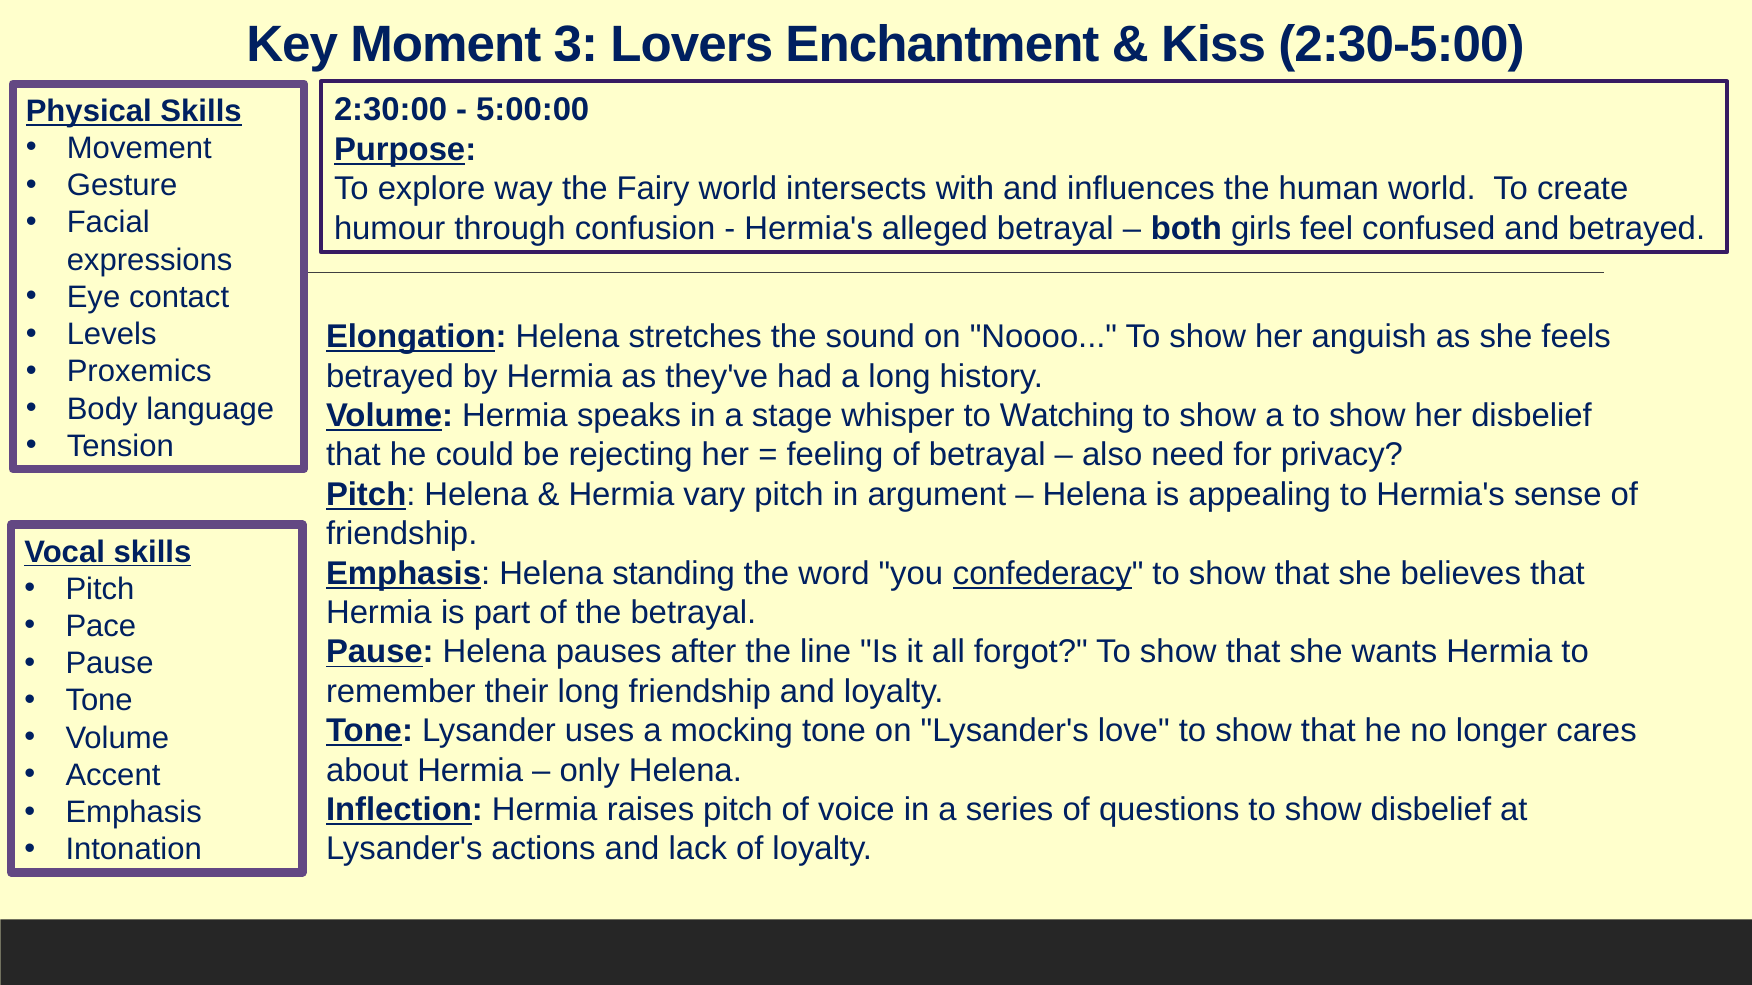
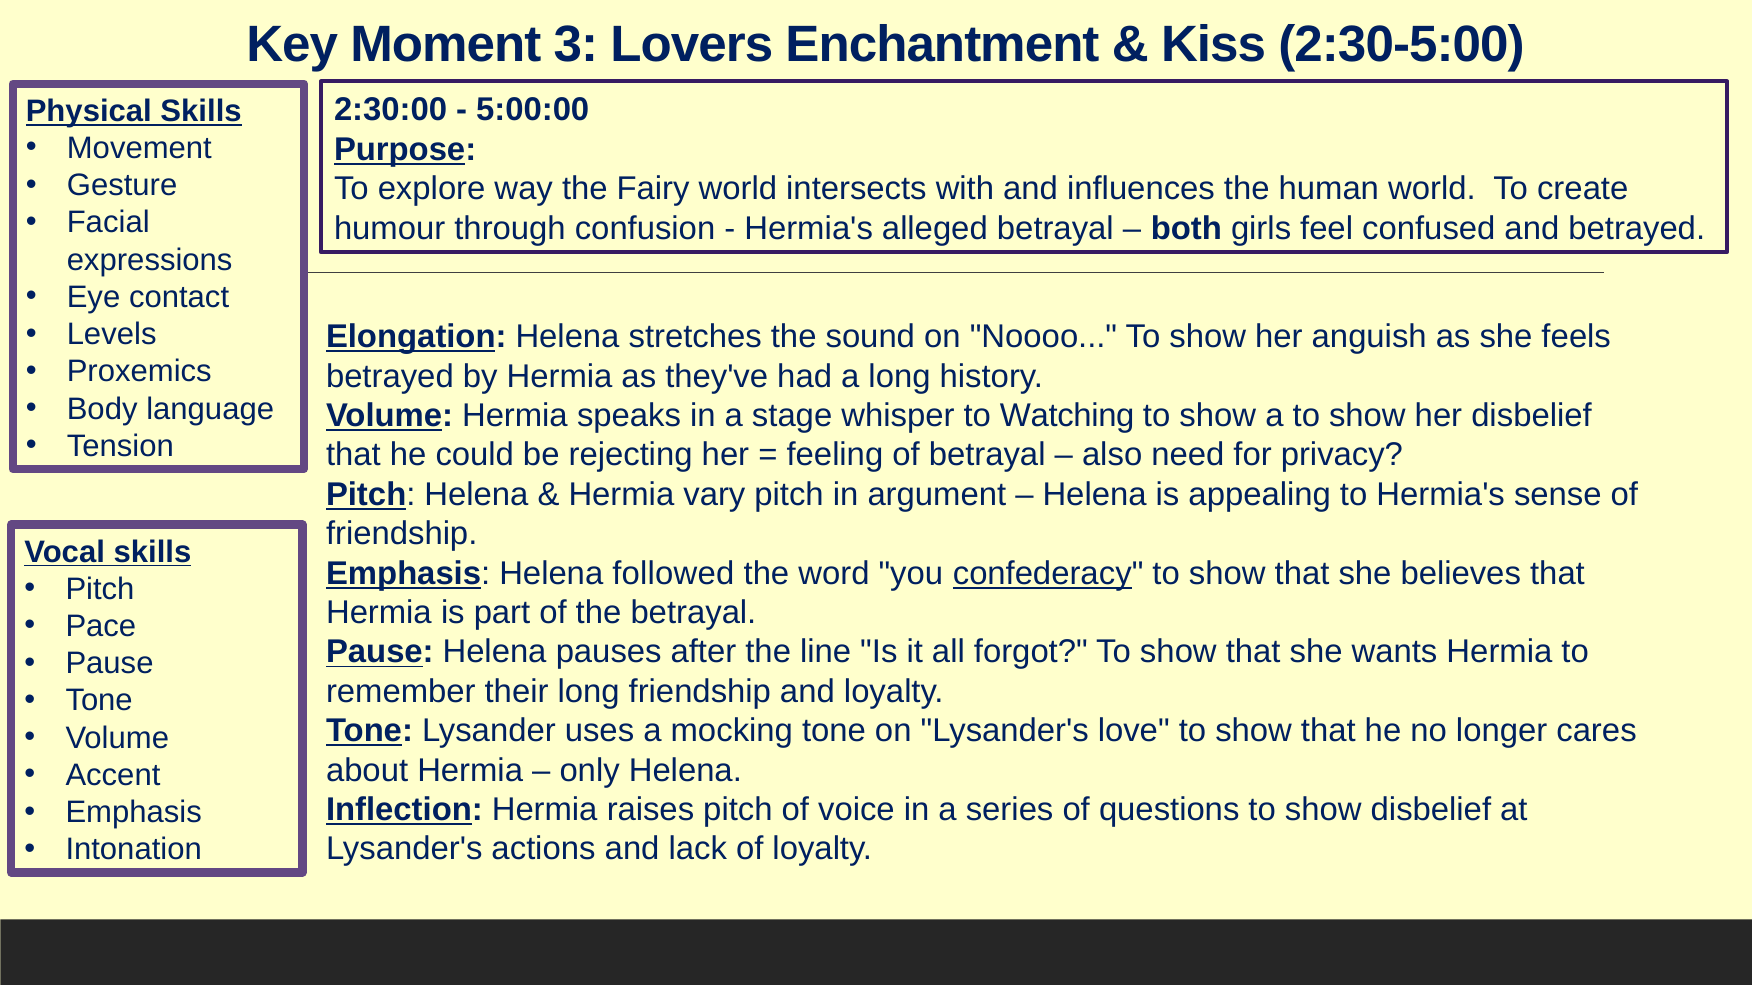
standing: standing -> followed (673, 573)
